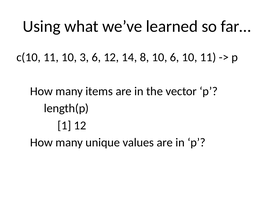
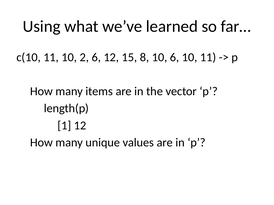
3: 3 -> 2 (84, 57)
14: 14 -> 15 (129, 57)
